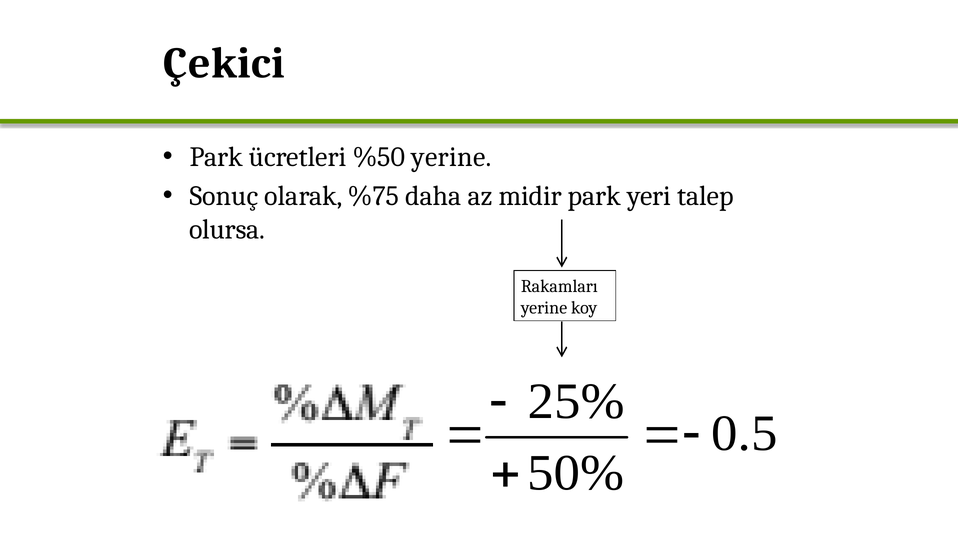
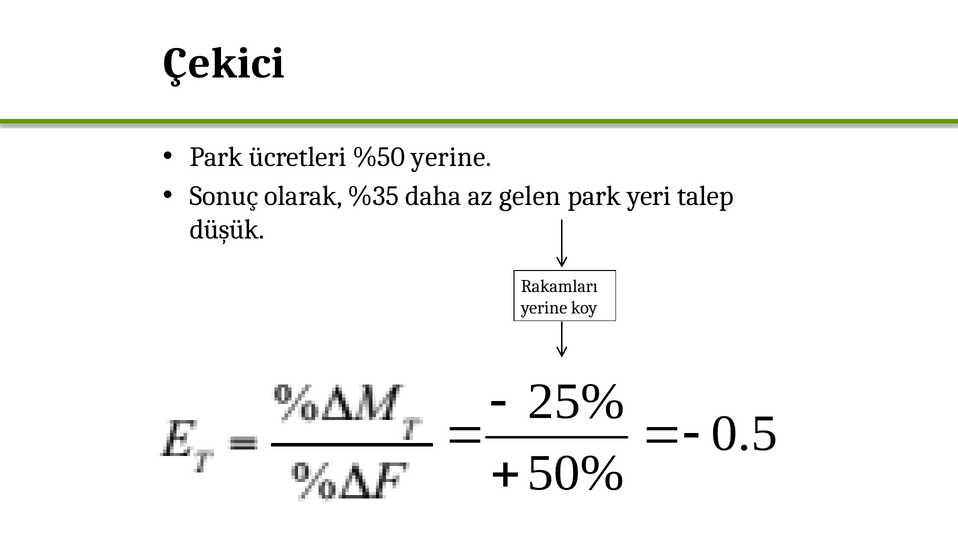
%75: %75 -> %35 (373, 196)
midir: midir -> gelen (530, 196)
olursa: olursa -> düşük (227, 230)
